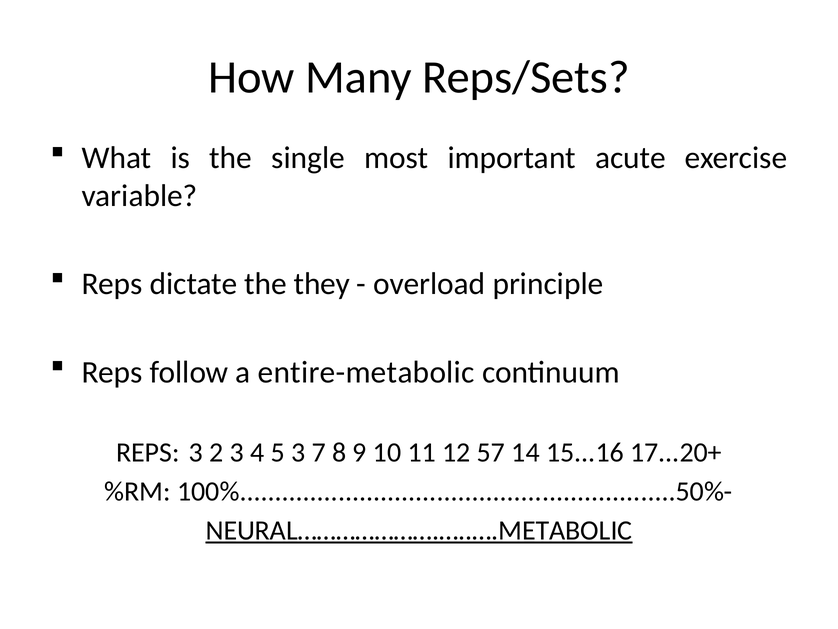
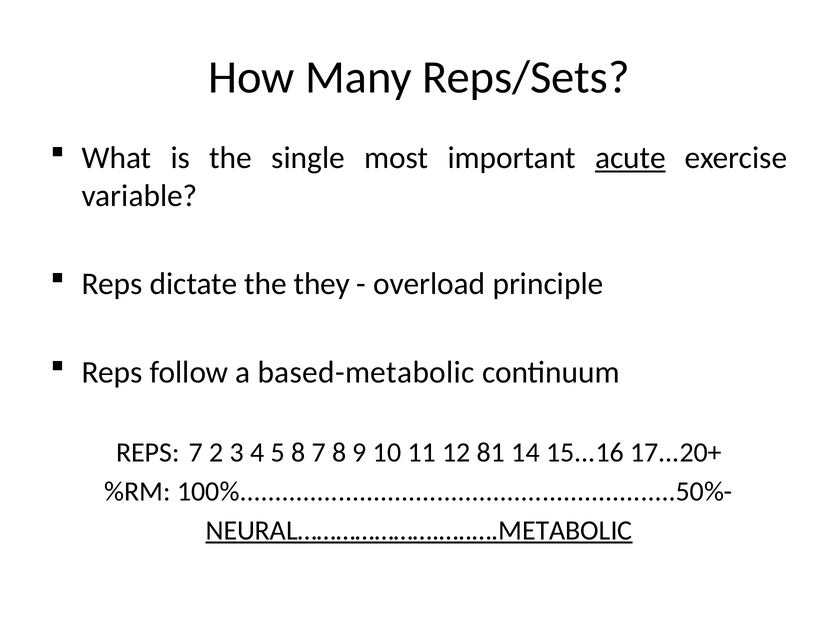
acute underline: none -> present (630, 158)
entire-metabolic: entire-metabolic -> based-metabolic (366, 372)
REPS 3: 3 -> 7 (196, 452)
5 3: 3 -> 8 (298, 452)
57: 57 -> 81 (491, 452)
